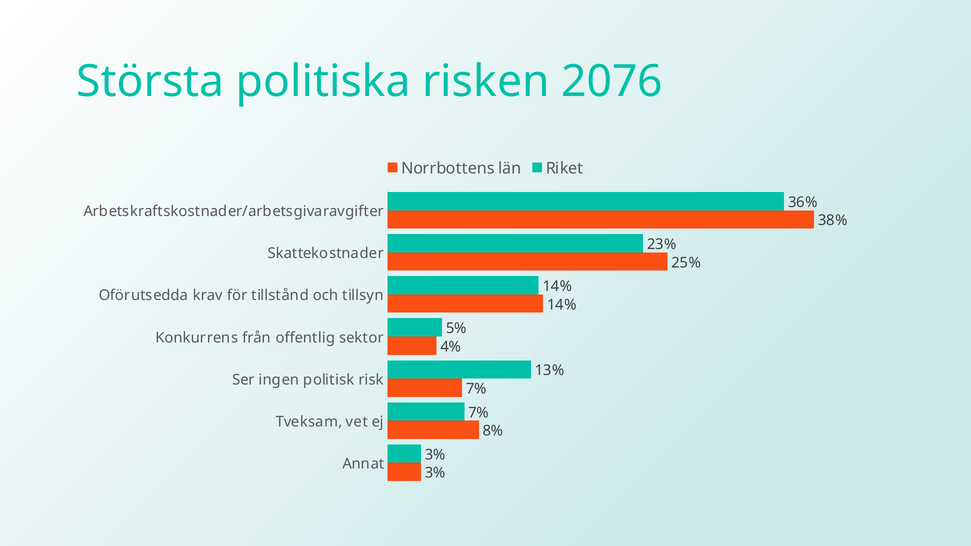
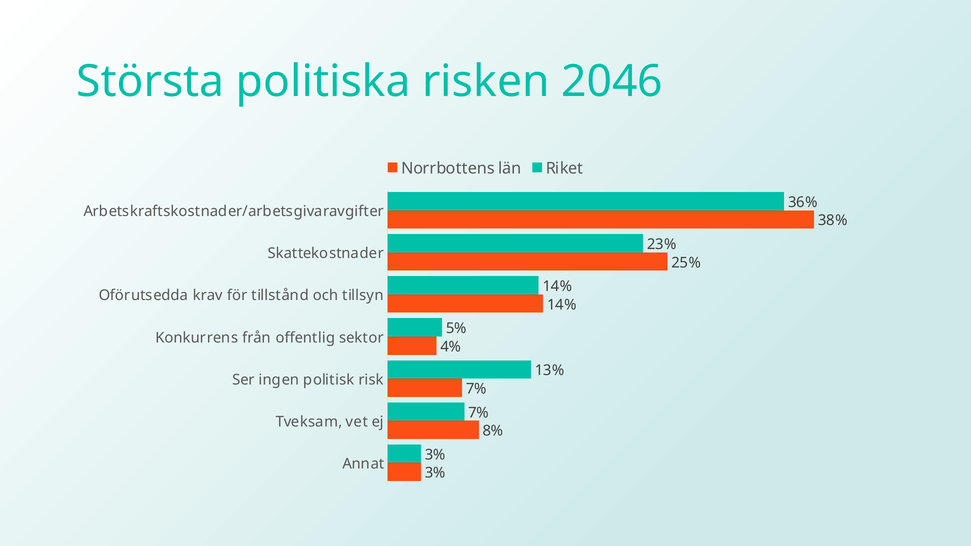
2076: 2076 -> 2046 (612, 82)
